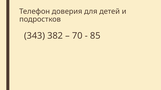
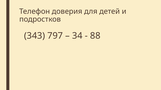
382: 382 -> 797 (55, 36)
70: 70 -> 34 (77, 36)
85: 85 -> 88 (95, 36)
